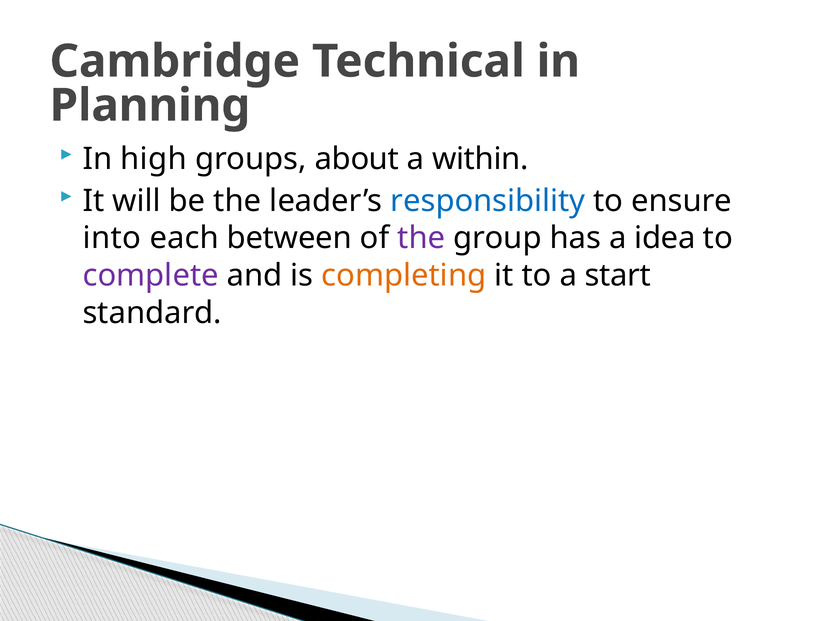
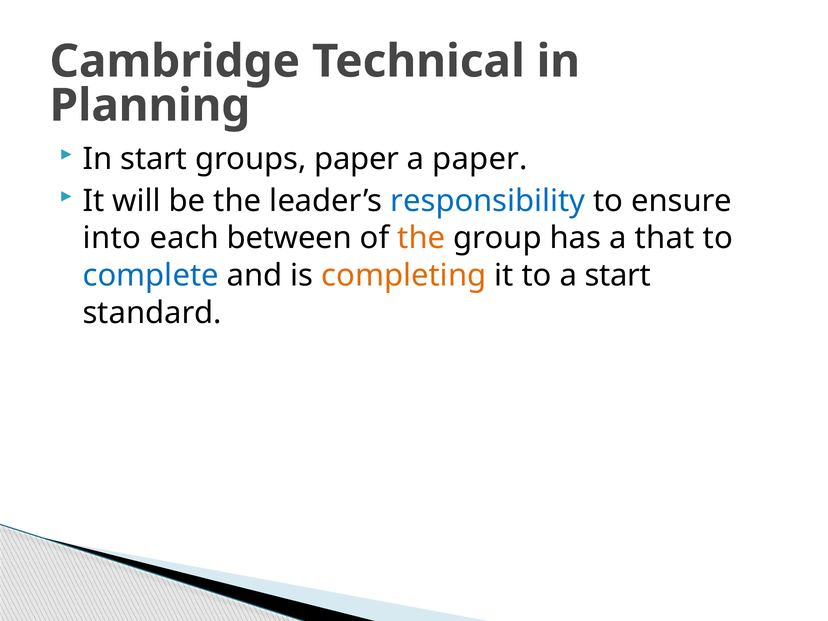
In high: high -> start (154, 159)
groups about: about -> paper (357, 159)
a within: within -> paper (480, 159)
the colour: purple -> orange (421, 238)
idea: idea -> that (665, 238)
complete colour: purple -> blue (151, 276)
